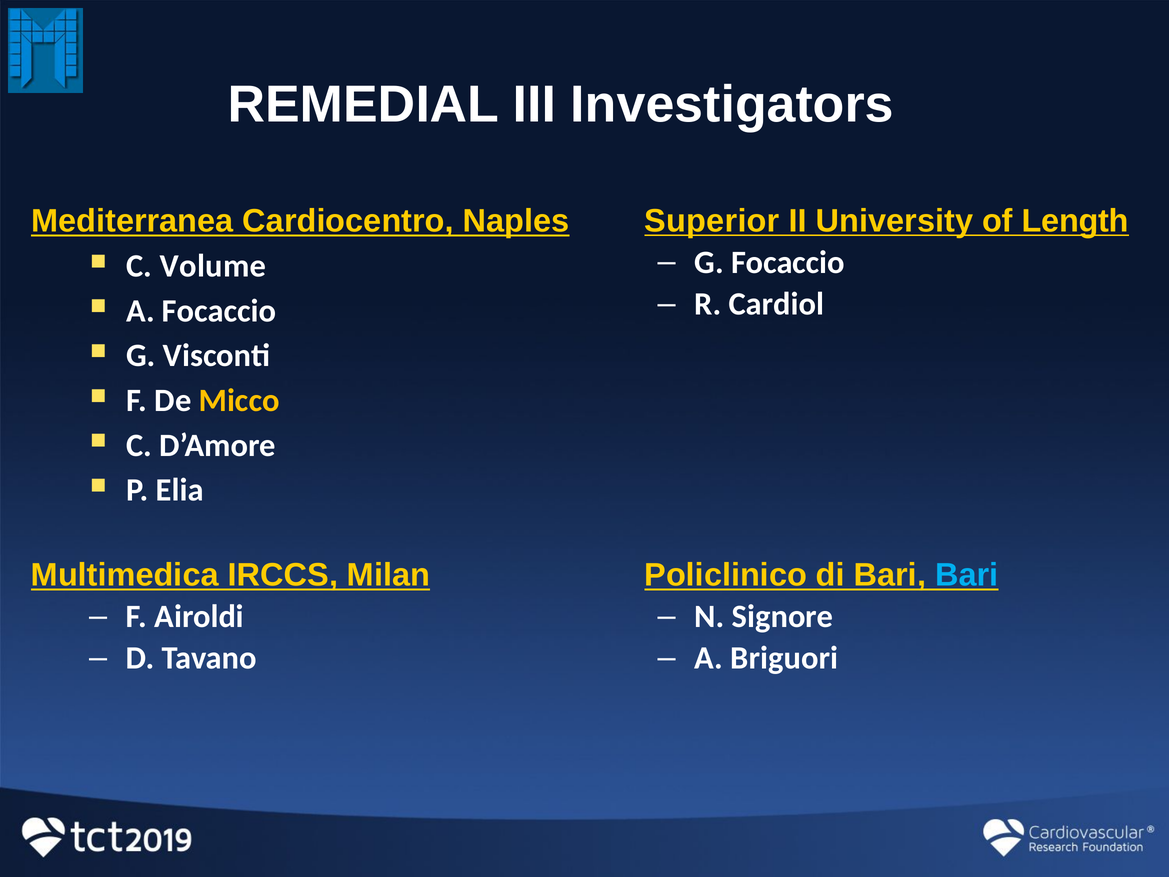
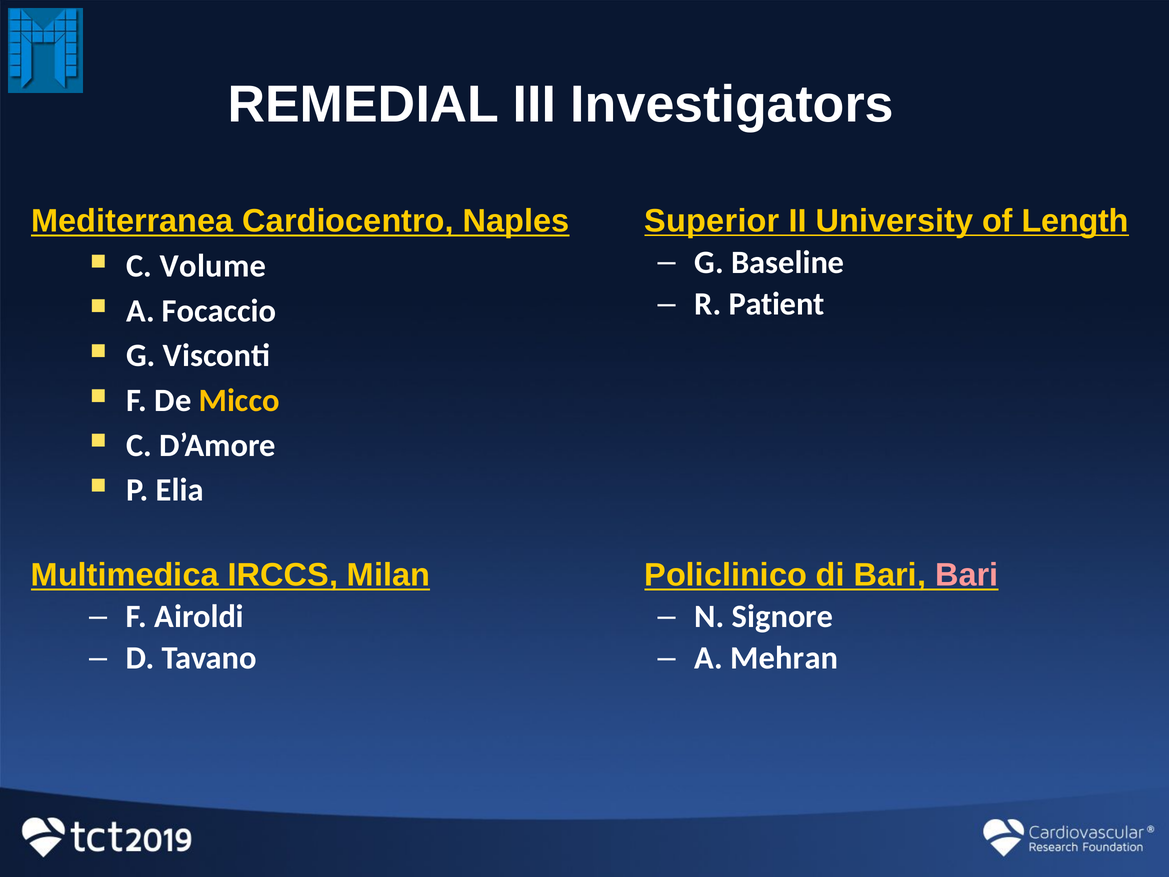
G Focaccio: Focaccio -> Baseline (788, 263)
Cardiol: Cardiol -> Patient (777, 304)
Bari colour: light blue -> pink (967, 575)
Briguori: Briguori -> Mehran (784, 658)
